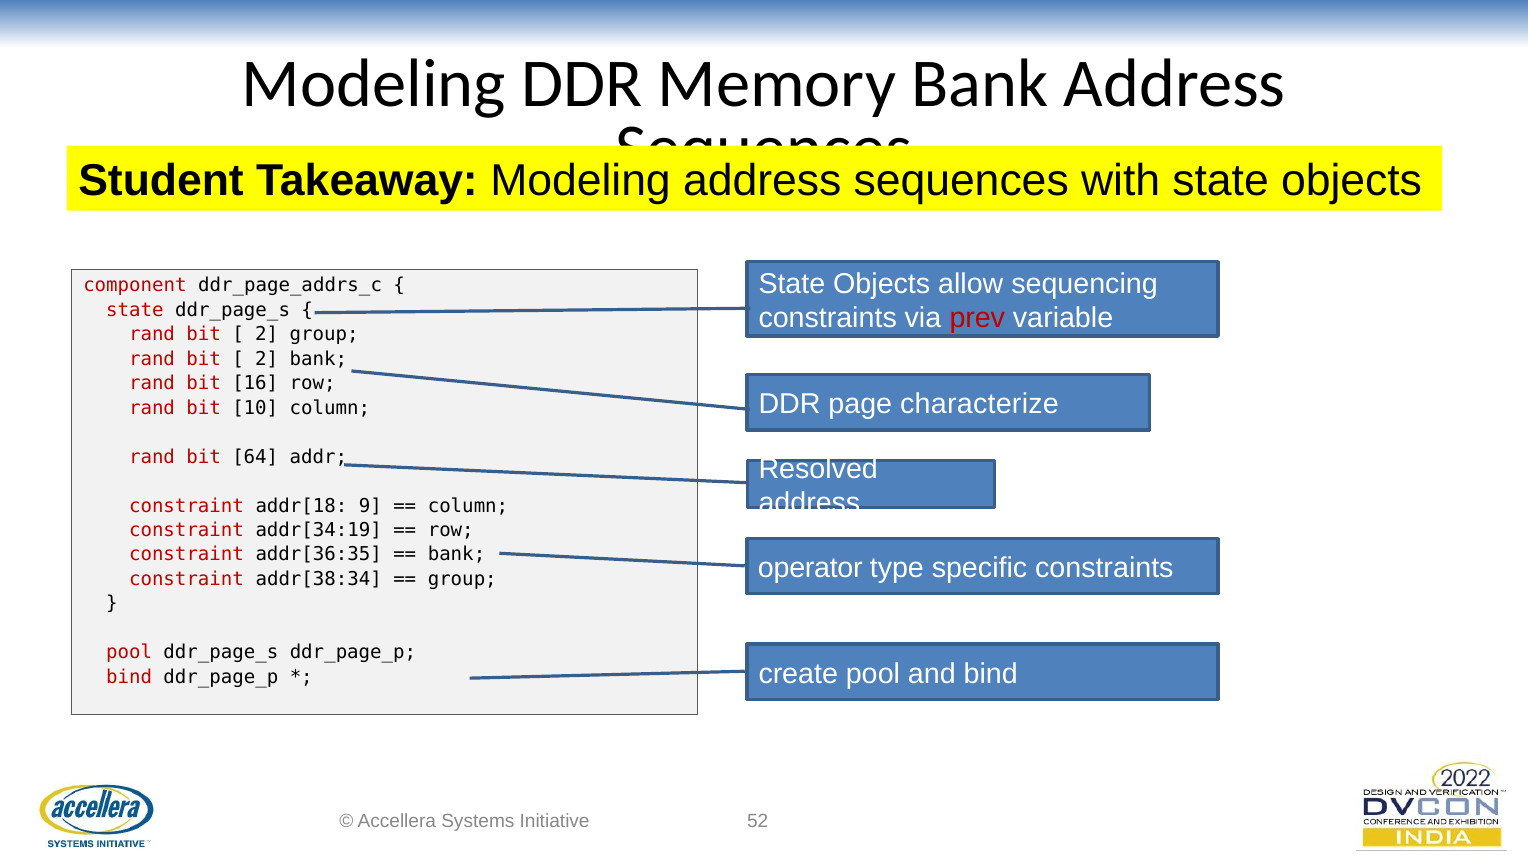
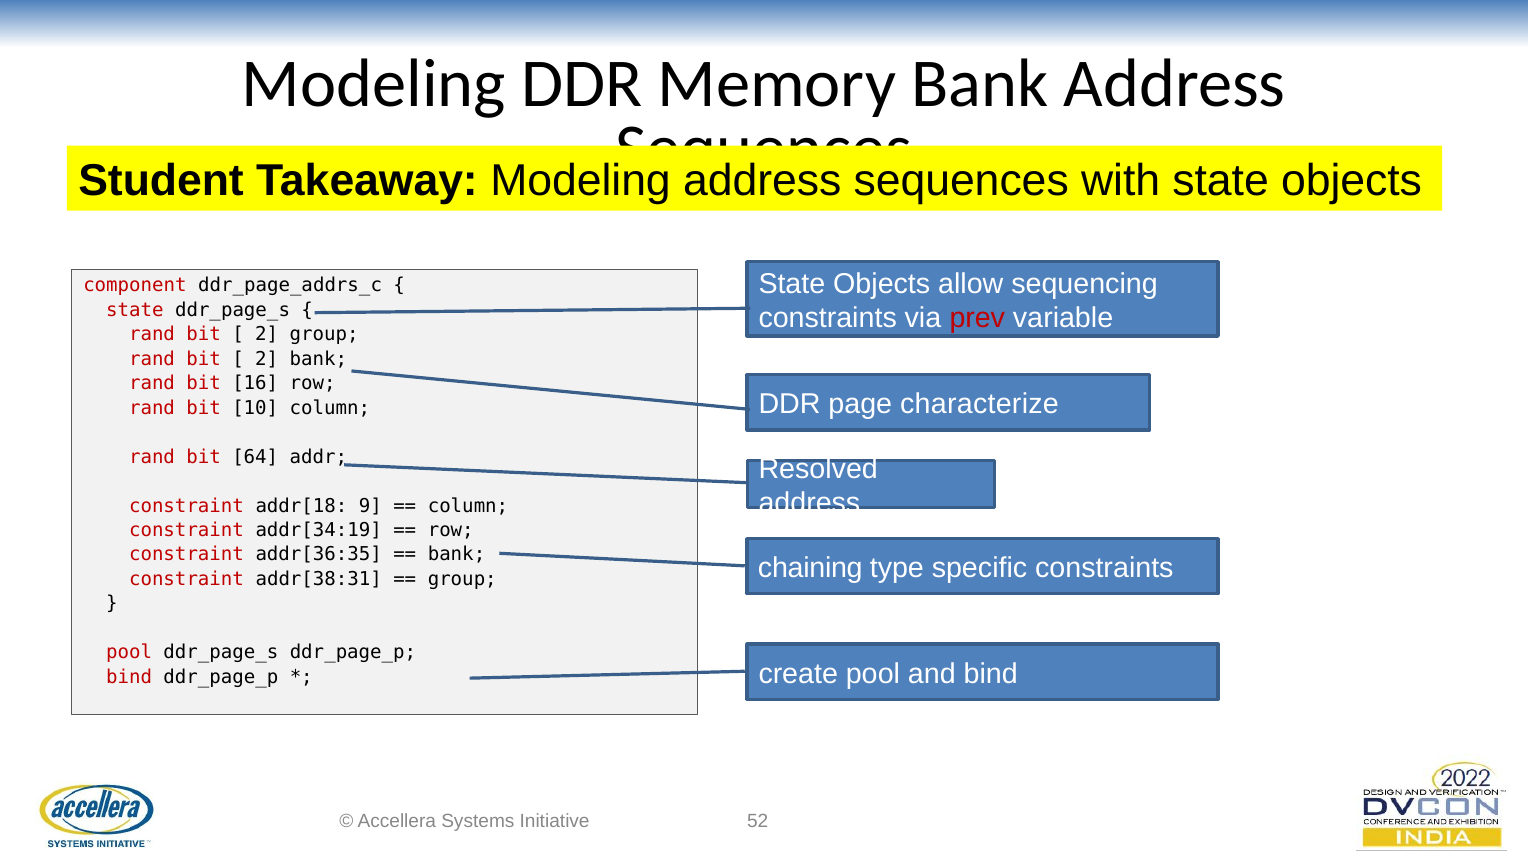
operator: operator -> chaining (810, 568)
addr[38:34: addr[38:34 -> addr[38:31 (319, 579)
